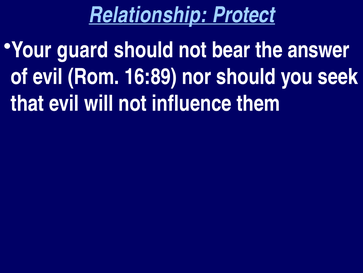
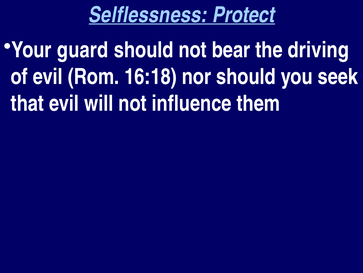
Relationship: Relationship -> Selflessness (148, 15)
answer: answer -> driving (318, 50)
16:89: 16:89 -> 16:18 (151, 77)
